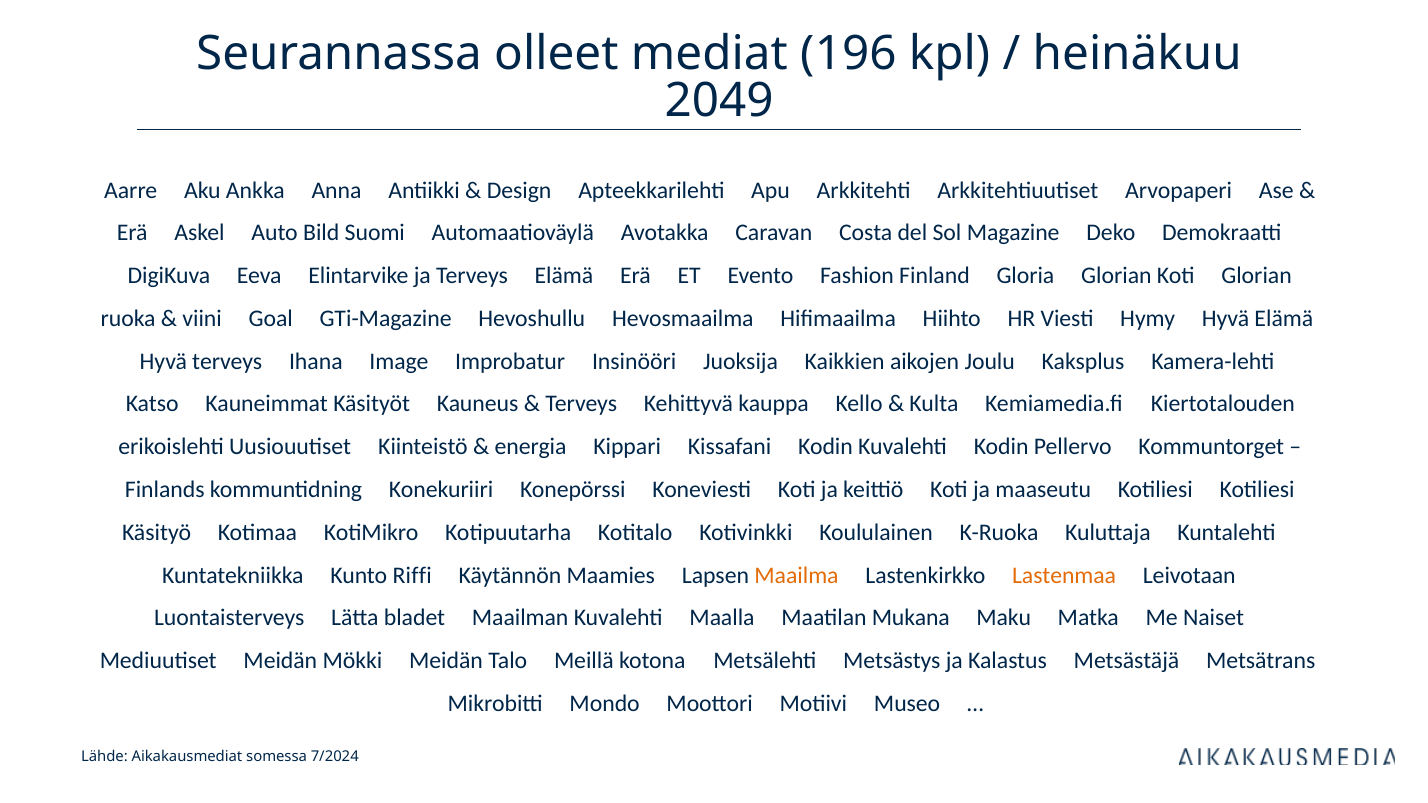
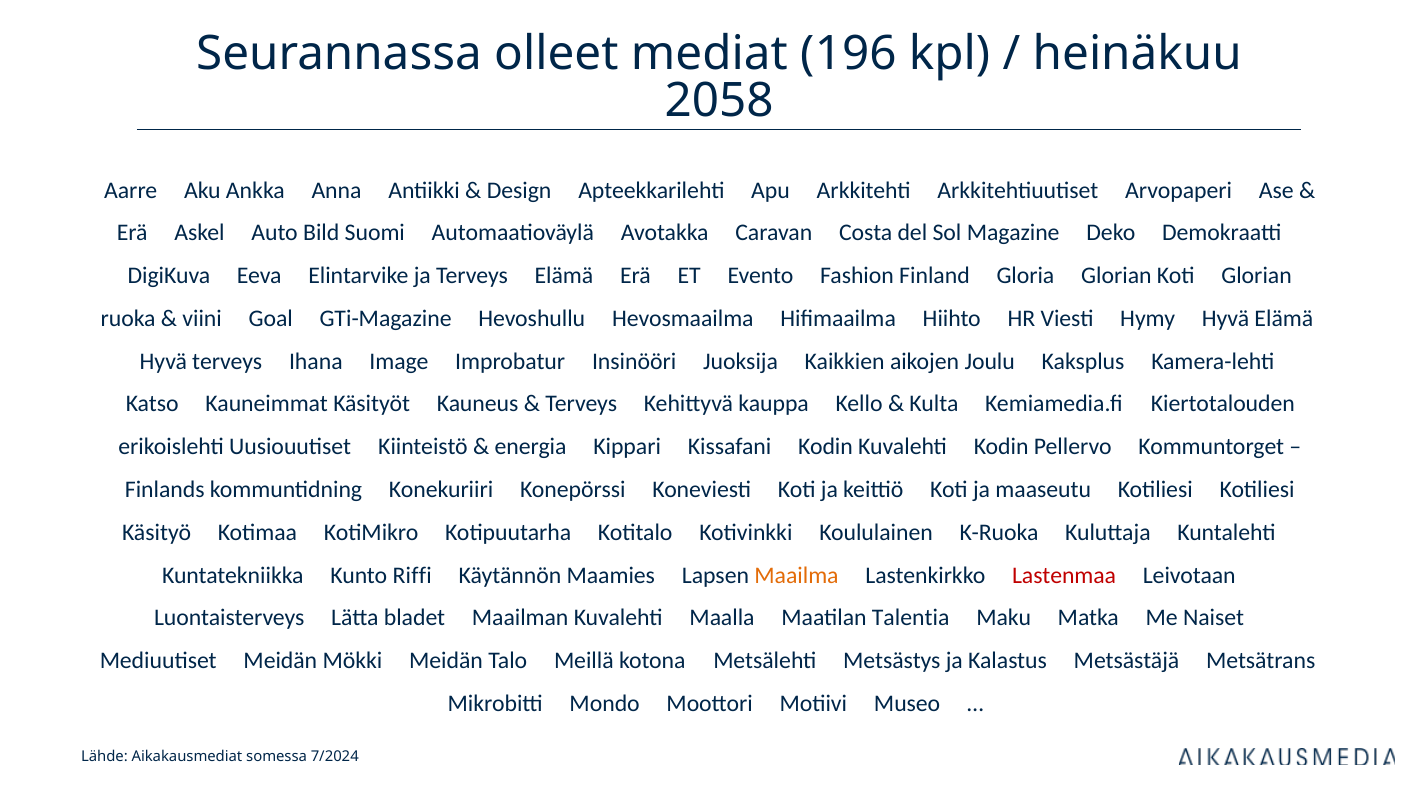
2049: 2049 -> 2058 (719, 100)
Lastenmaa colour: orange -> red (1064, 575)
Mukana: Mukana -> Talentia (911, 618)
